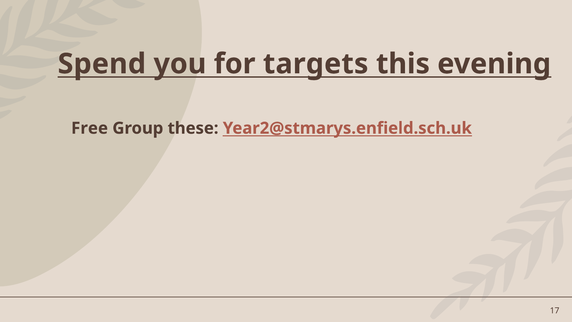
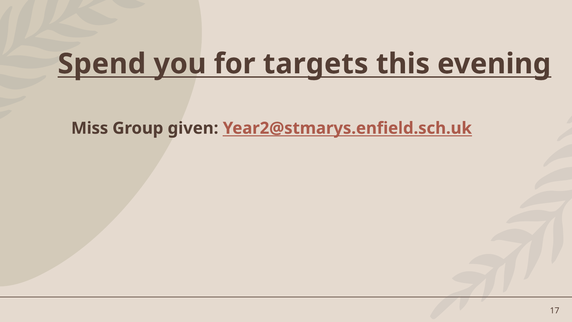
Free: Free -> Miss (90, 128)
these: these -> given (193, 128)
